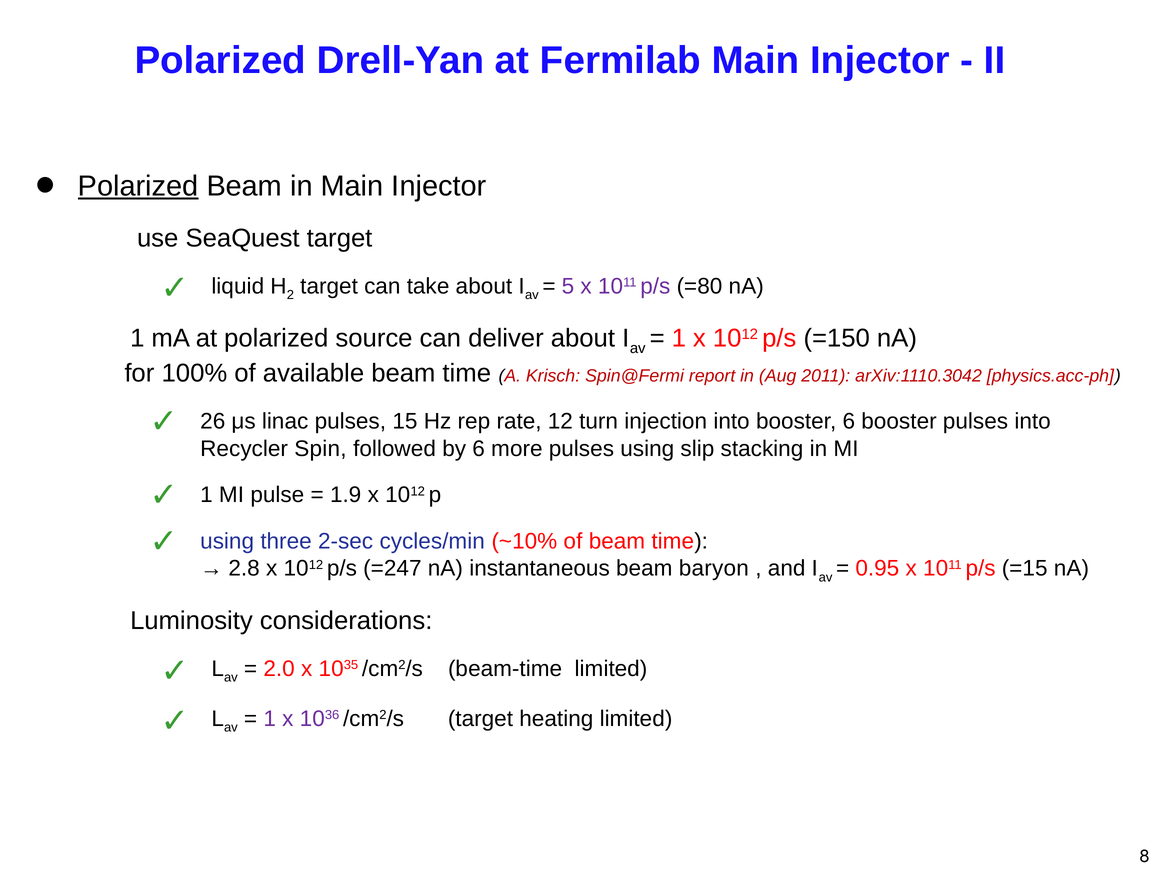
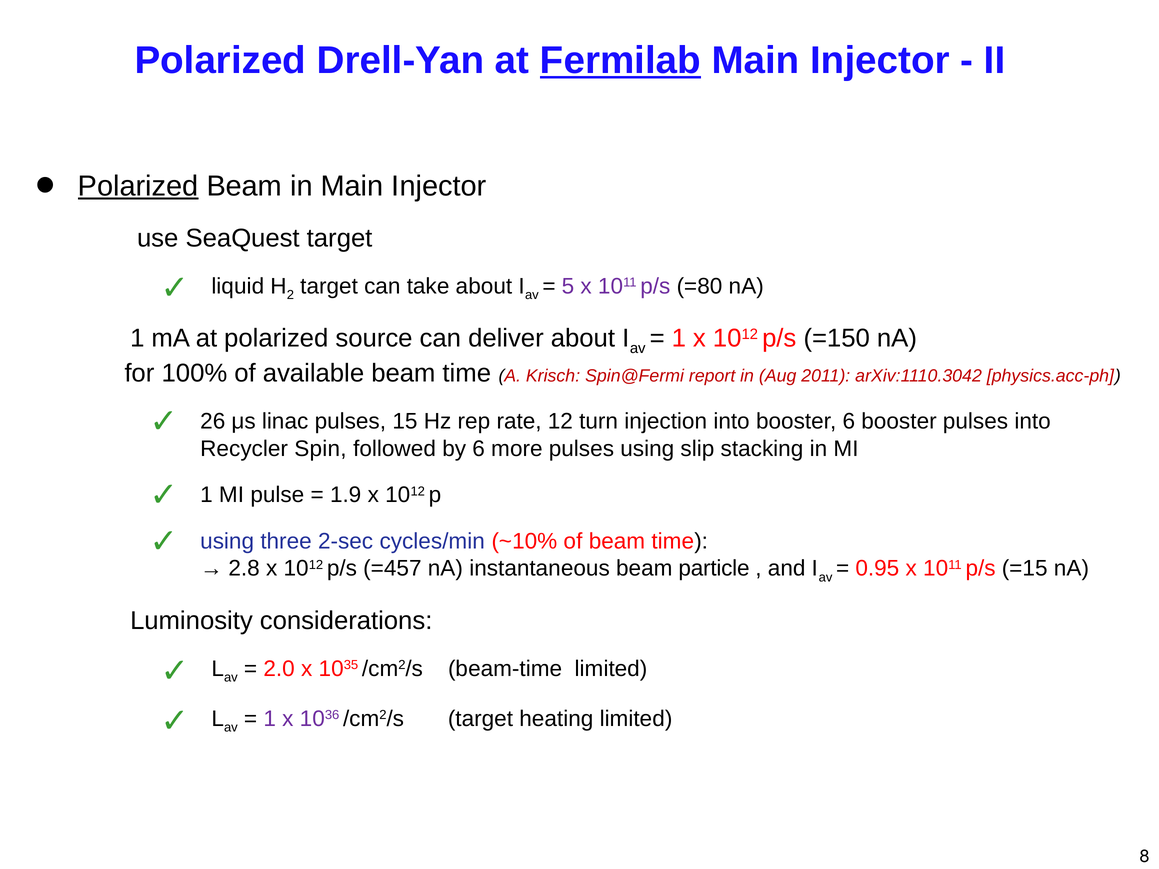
Fermilab underline: none -> present (620, 61)
=247: =247 -> =457 (392, 569)
baryon: baryon -> particle (714, 569)
